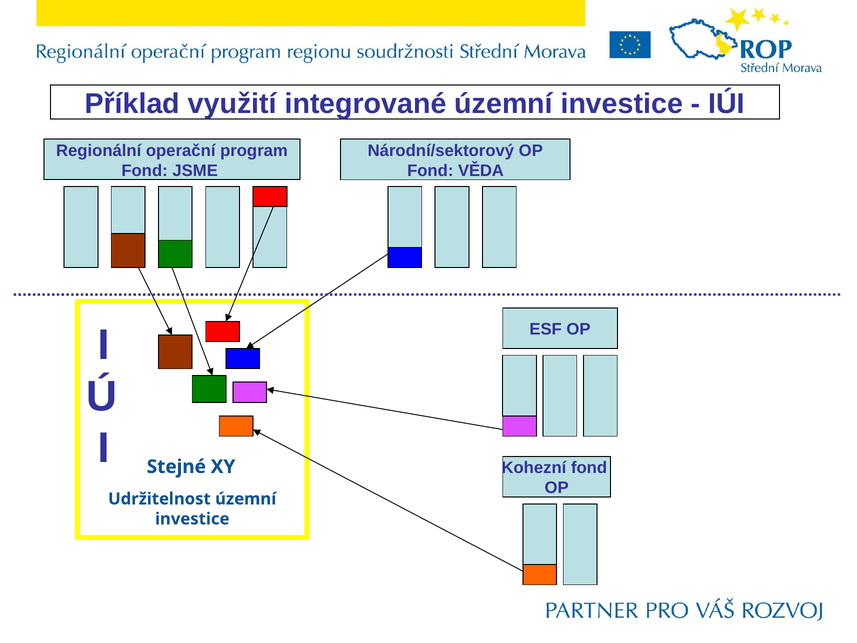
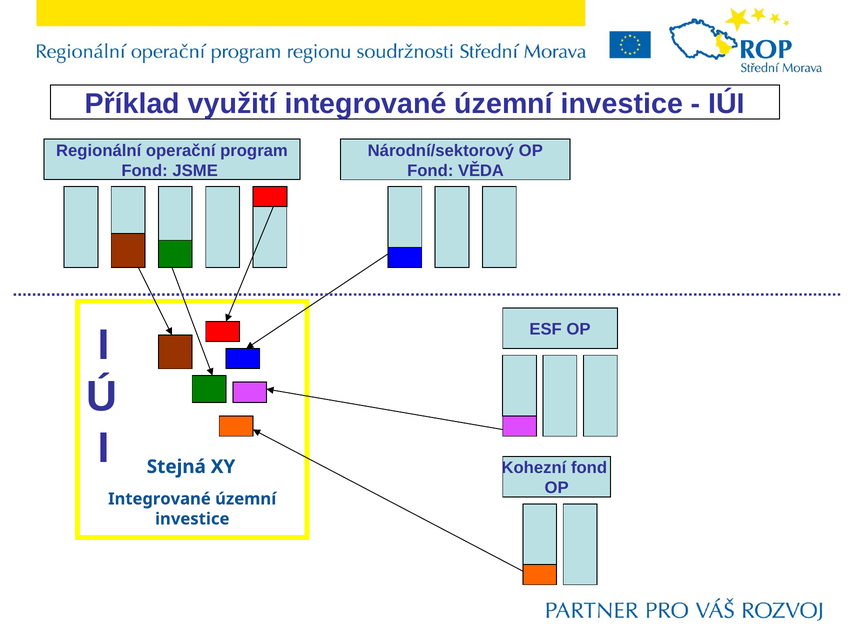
Stejné: Stejné -> Stejná (176, 467)
Udržitelnost: Udržitelnost -> Integrované (159, 499)
